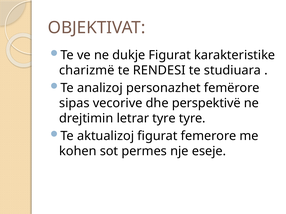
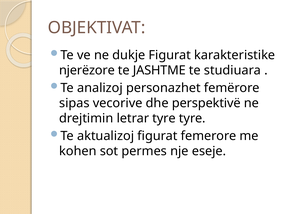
charizmë: charizmë -> njerëzore (87, 70)
RENDESI: RENDESI -> JASHTME (159, 70)
